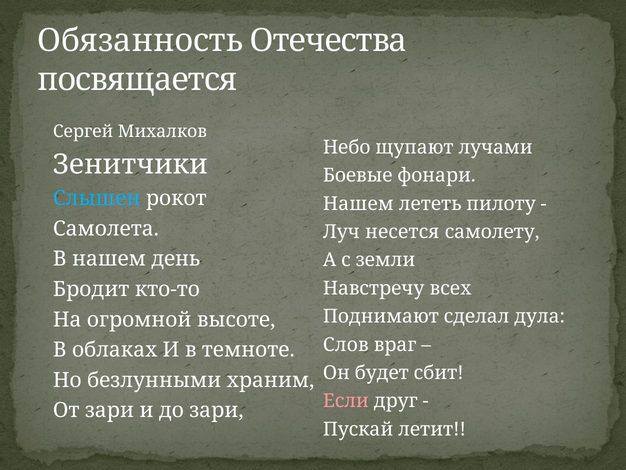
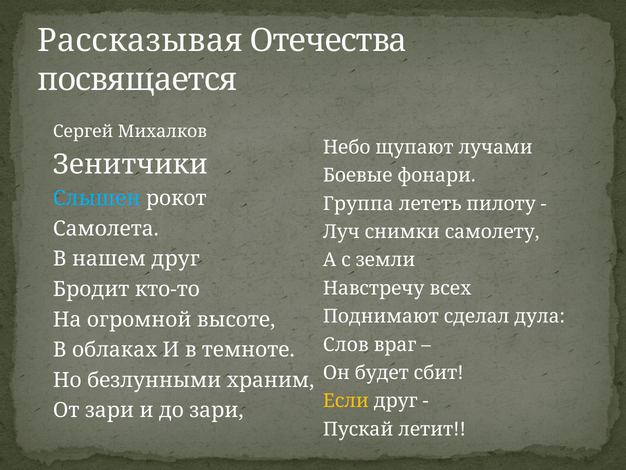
Обязанность: Обязанность -> Рассказывая (140, 41)
Нашем: Нашем -> Группа (358, 203)
несется: несется -> снимки (402, 232)
нашем день: день -> друг (176, 259)
Если colour: pink -> yellow (346, 401)
